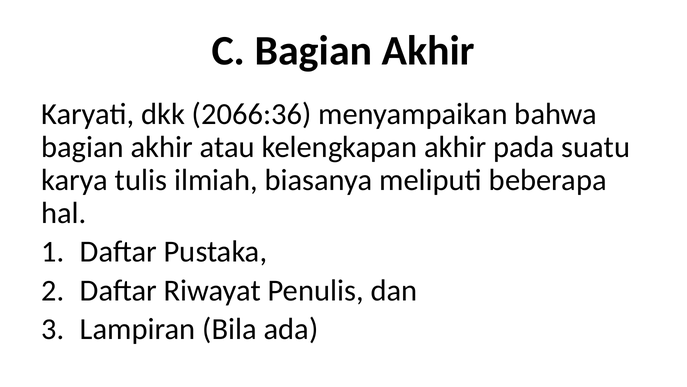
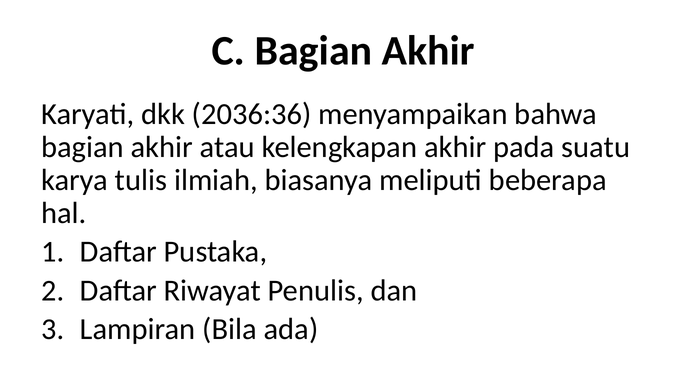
2066:36: 2066:36 -> 2036:36 (252, 114)
